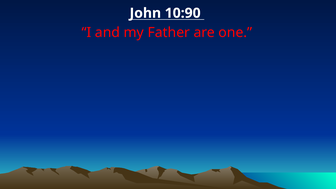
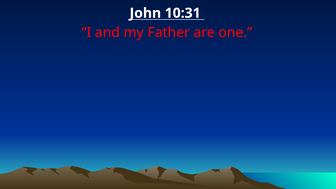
10:90: 10:90 -> 10:31 (183, 13)
